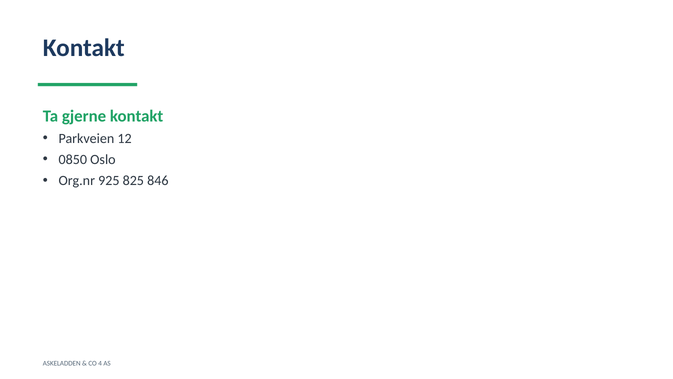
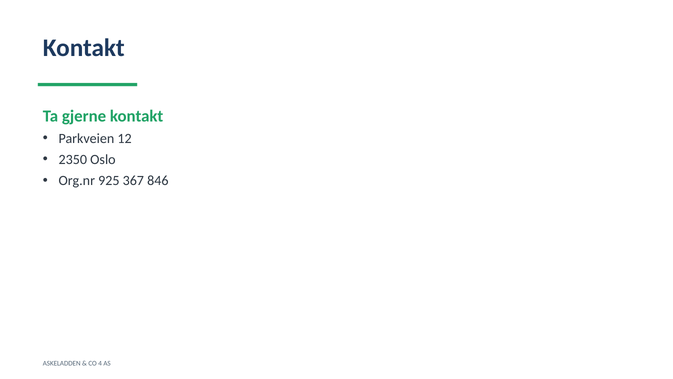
0850: 0850 -> 2350 (73, 159)
825: 825 -> 367 (133, 180)
